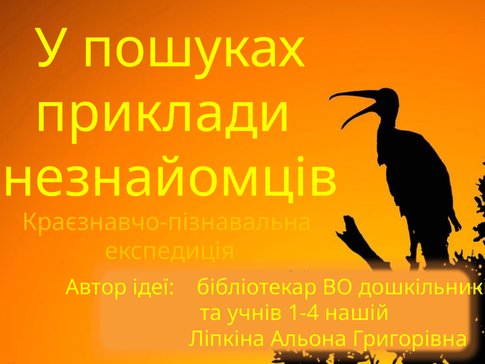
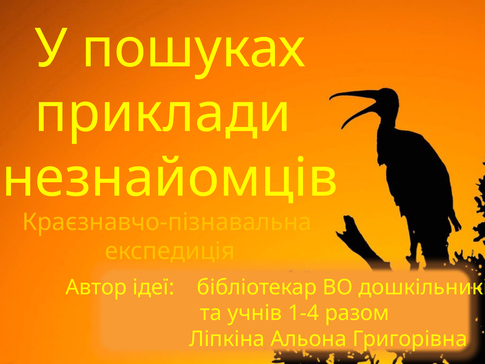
нашій: нашій -> разом (357, 313)
